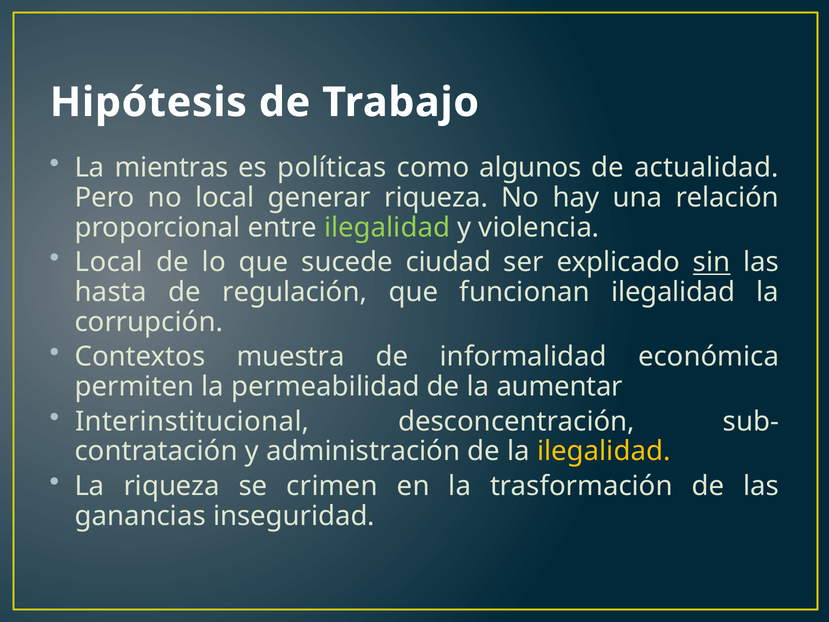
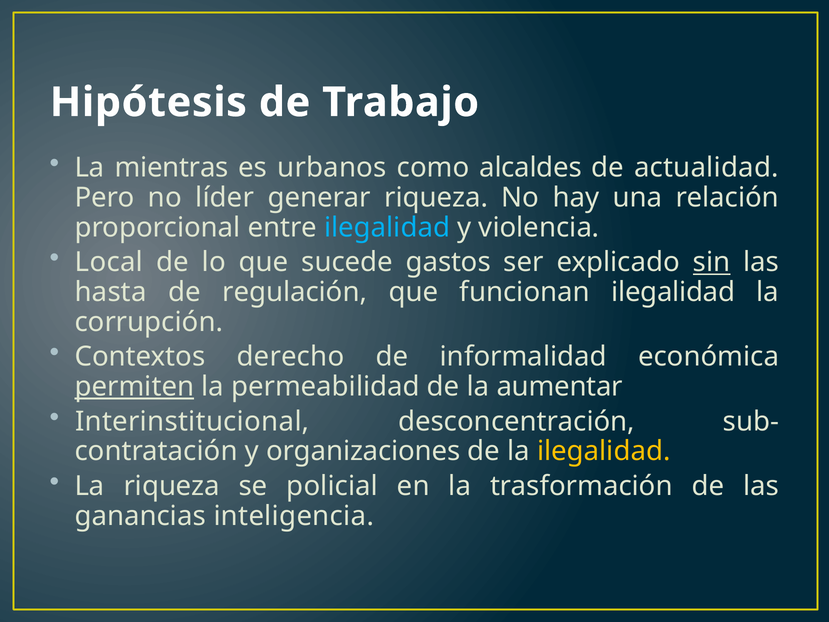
políticas: políticas -> urbanos (332, 168)
algunos: algunos -> alcaldes (531, 168)
no local: local -> líder (225, 198)
ilegalidad colour: light green -> light blue (387, 227)
ciudad: ciudad -> gastos (448, 262)
muestra: muestra -> derecho (291, 357)
permiten underline: none -> present (134, 386)
administración: administración -> organizaciones (363, 451)
crimen: crimen -> policial (332, 486)
inseguridad: inseguridad -> inteligencia (294, 516)
